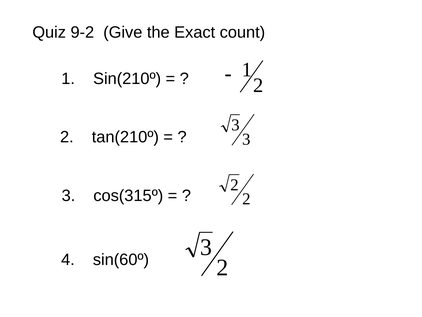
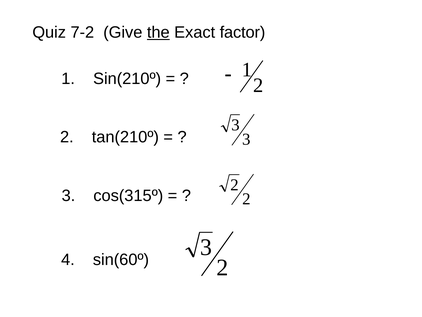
9-2: 9-2 -> 7-2 (82, 32)
the underline: none -> present (158, 32)
count: count -> factor (242, 32)
